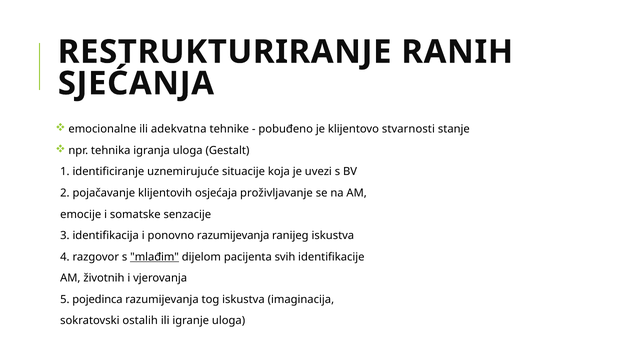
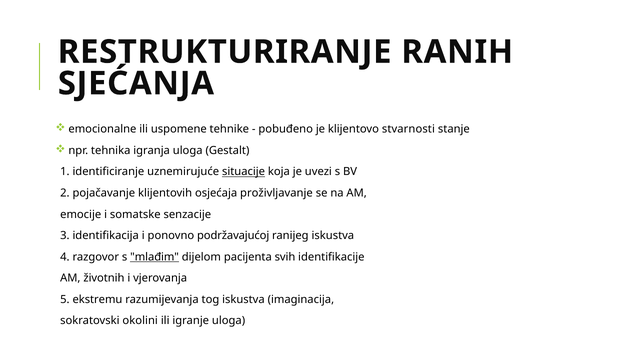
adekvatna: adekvatna -> uspomene (179, 129)
situacije underline: none -> present (244, 172)
ponovno razumijevanja: razumijevanja -> podržavajućoj (233, 236)
pojedinca: pojedinca -> ekstremu (97, 300)
ostalih: ostalih -> okolini (140, 321)
